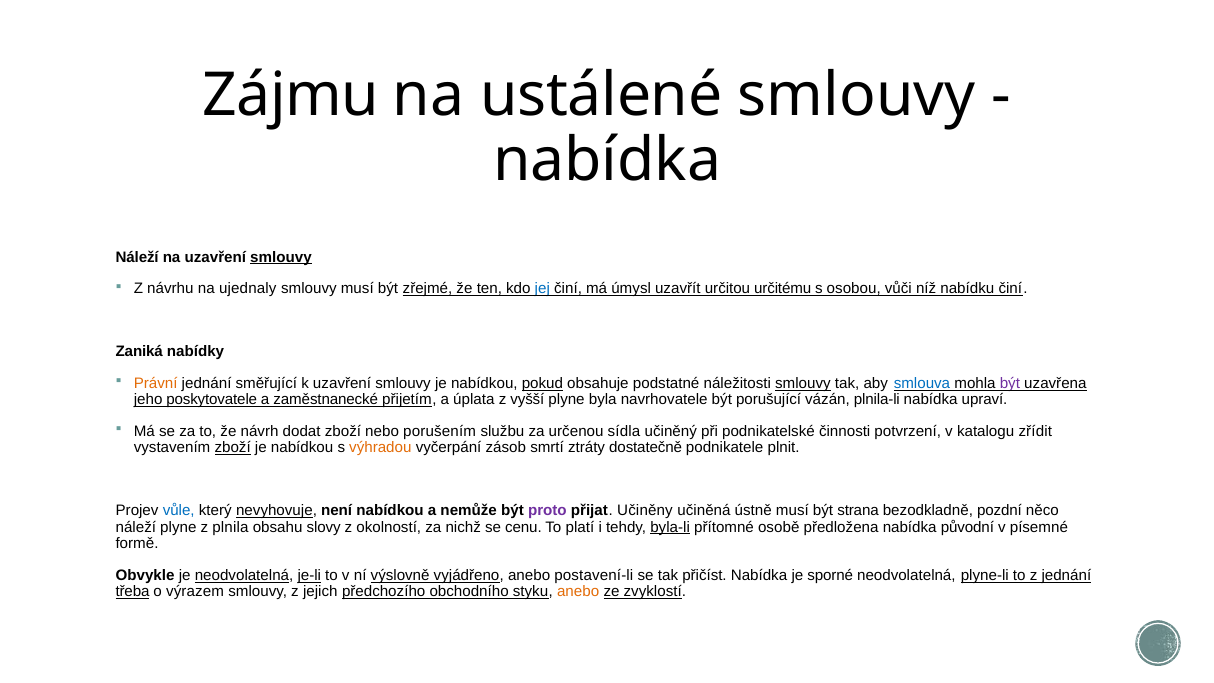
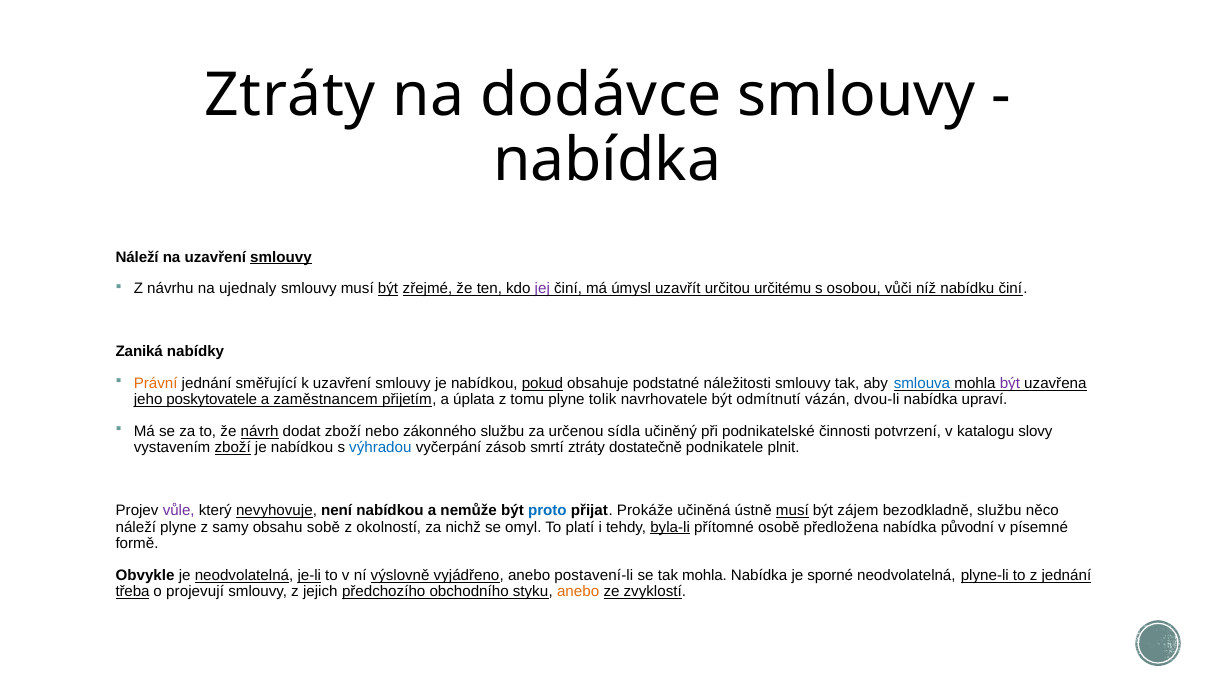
Zájmu: Zájmu -> Ztráty (290, 95)
ustálené: ustálené -> dodávce (601, 95)
být underline: none -> present (388, 289)
jej colour: blue -> purple (542, 289)
smlouvy underline: present -> none (803, 383)
zaměstnanecké: zaměstnanecké -> zaměstnancem (326, 400)
vyšší: vyšší -> tomu (527, 400)
byla: byla -> tolik (603, 400)
porušující: porušující -> odmítnutí (768, 400)
plnila-li: plnila-li -> dvou-li (877, 400)
návrh underline: none -> present (260, 431)
porušením: porušením -> zákonného (440, 431)
zřídit: zřídit -> slovy (1035, 431)
výhradou colour: orange -> blue (380, 448)
vůle colour: blue -> purple (179, 511)
proto colour: purple -> blue (547, 511)
Učiněny: Učiněny -> Prokáže (645, 511)
musí underline: none -> present (792, 511)
strana: strana -> zájem (858, 511)
bezodkladně pozdní: pozdní -> službu (999, 511)
plnila: plnila -> samy (231, 527)
slovy: slovy -> sobě (323, 527)
cenu: cenu -> omyl (523, 527)
tak přičíst: přičíst -> mohla (705, 575)
výrazem: výrazem -> projevují (195, 592)
